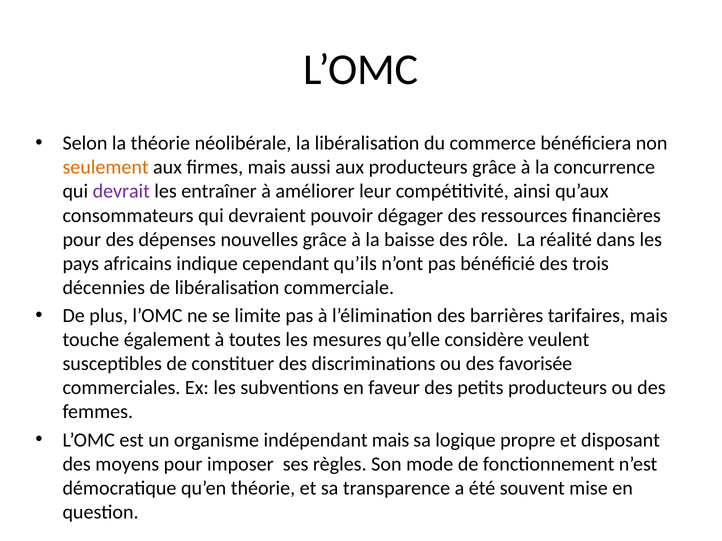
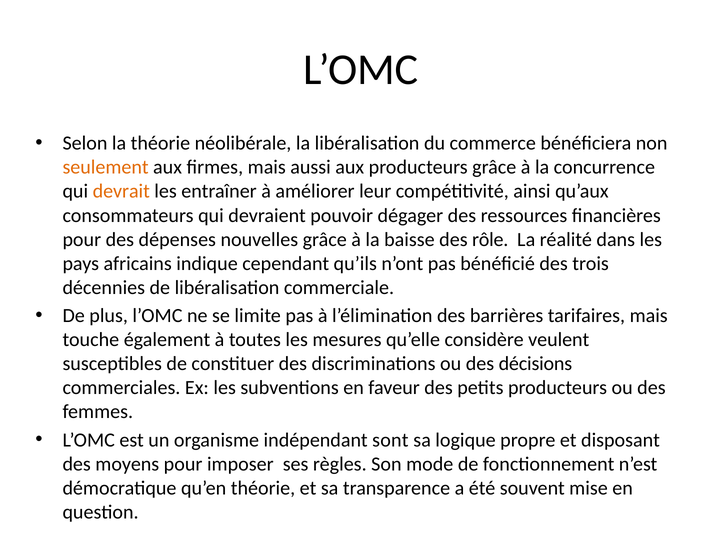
devrait colour: purple -> orange (121, 192)
favorisée: favorisée -> décisions (535, 364)
indépendant mais: mais -> sont (390, 440)
